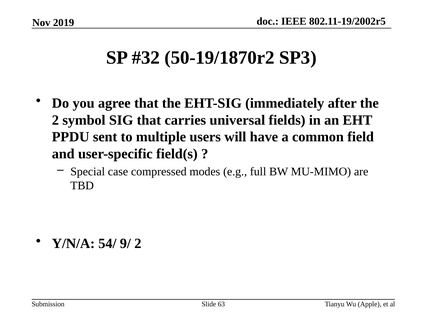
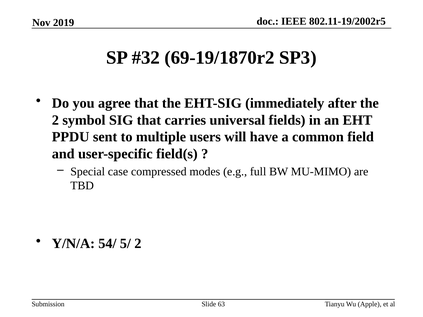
50-19/1870r2: 50-19/1870r2 -> 69-19/1870r2 (220, 58)
9/: 9/ -> 5/ (125, 244)
